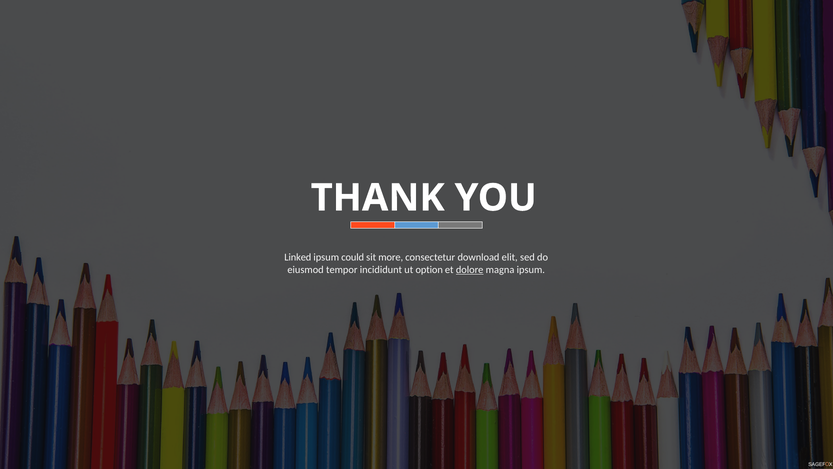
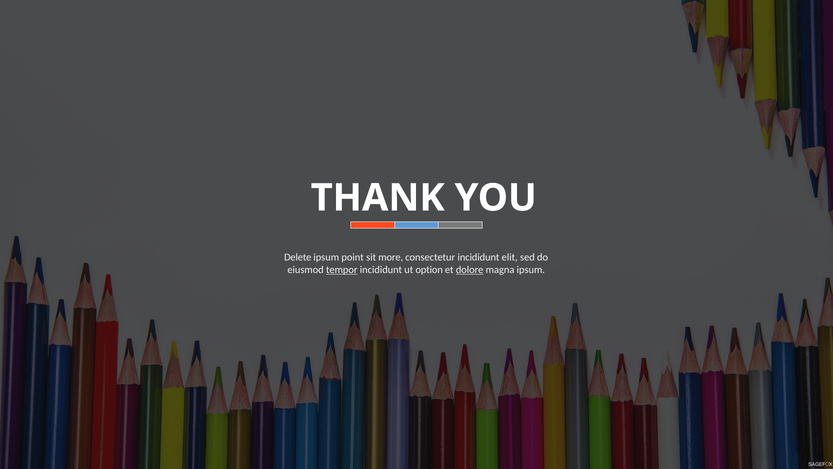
Linked: Linked -> Delete (298, 257)
could: could -> point (353, 257)
consectetur download: download -> incididunt (479, 257)
tempor underline: none -> present (342, 270)
